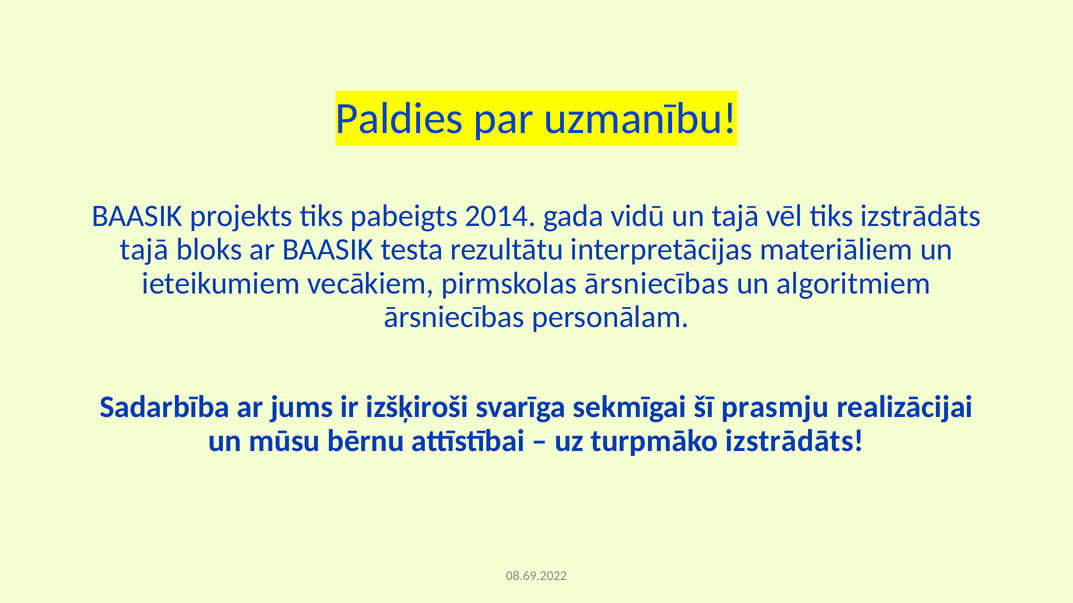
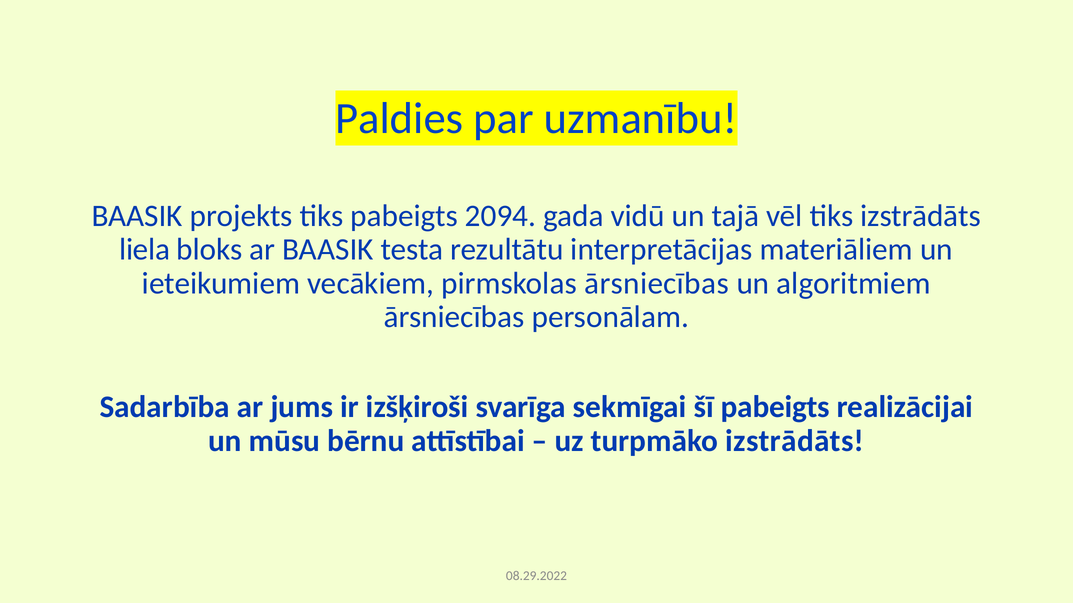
2014: 2014 -> 2094 (501, 216)
tajā: tajā -> liela (145, 250)
šī prasmju: prasmju -> pabeigts (775, 407)
08.69.2022: 08.69.2022 -> 08.29.2022 (536, 576)
